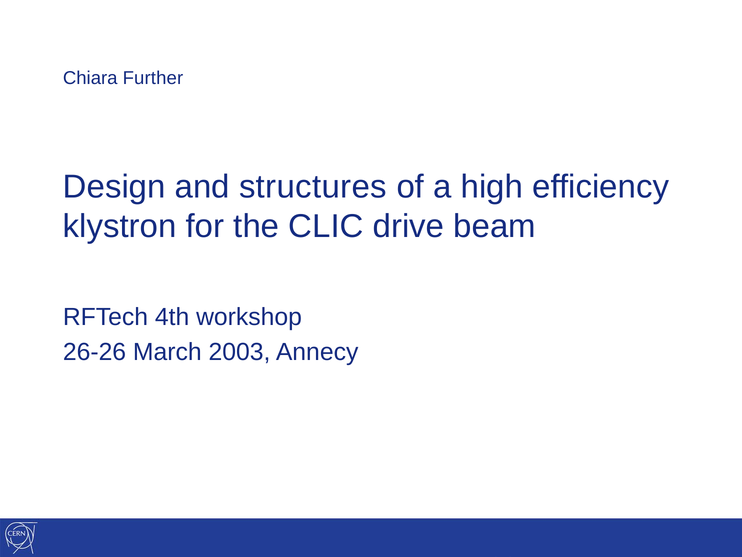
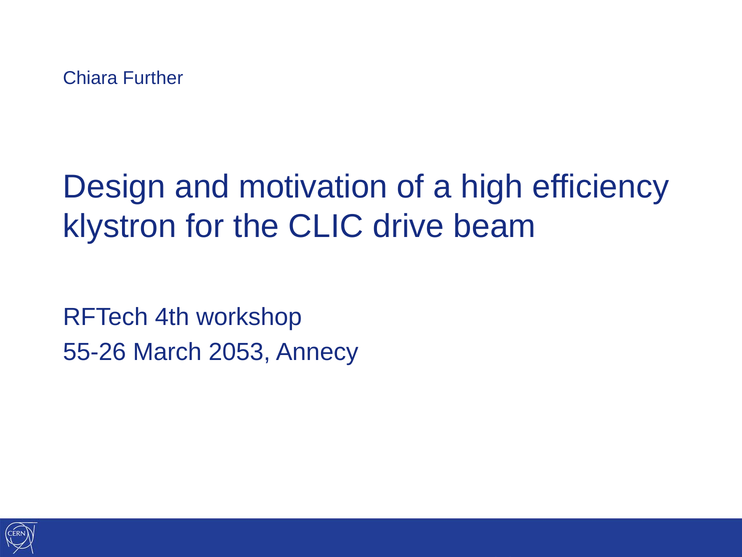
structures: structures -> motivation (313, 187)
26-26: 26-26 -> 55-26 (95, 352)
2003: 2003 -> 2053 (239, 352)
